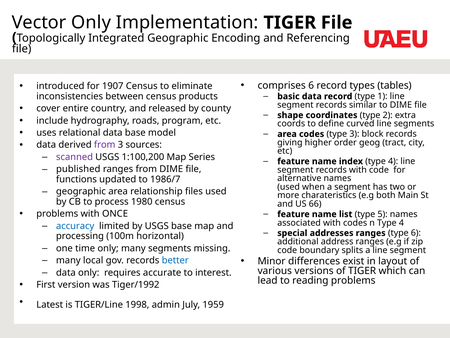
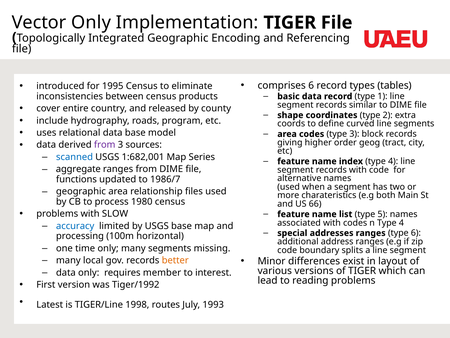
1907: 1907 -> 1995 (113, 86)
scanned colour: purple -> blue (75, 157)
1:100,200: 1:100,200 -> 1:682,001 (143, 157)
published: published -> aggregate (78, 169)
ONCE: ONCE -> SLOW (115, 213)
better colour: blue -> orange (175, 260)
accurate: accurate -> member (162, 272)
admin: admin -> routes (166, 304)
1959: 1959 -> 1993 (213, 304)
